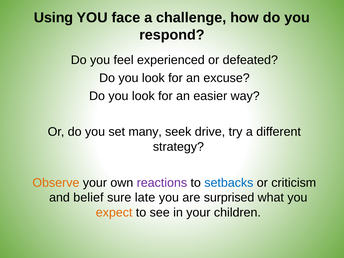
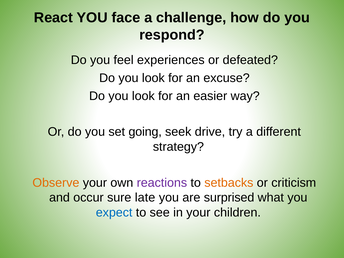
Using: Using -> React (53, 18)
experienced: experienced -> experiences (171, 60)
many: many -> going (145, 132)
setbacks colour: blue -> orange (229, 183)
belief: belief -> occur (88, 198)
expect colour: orange -> blue (114, 212)
